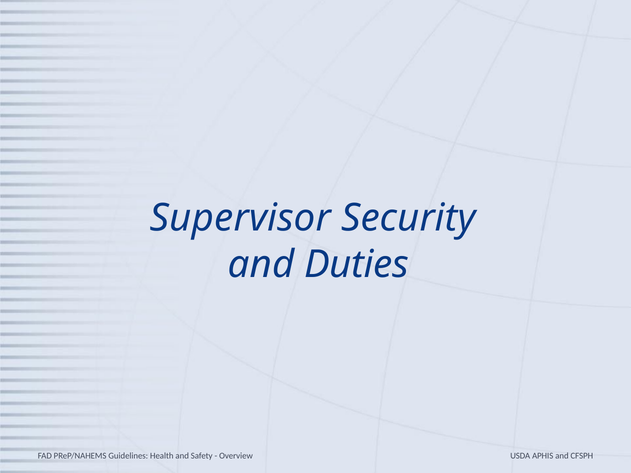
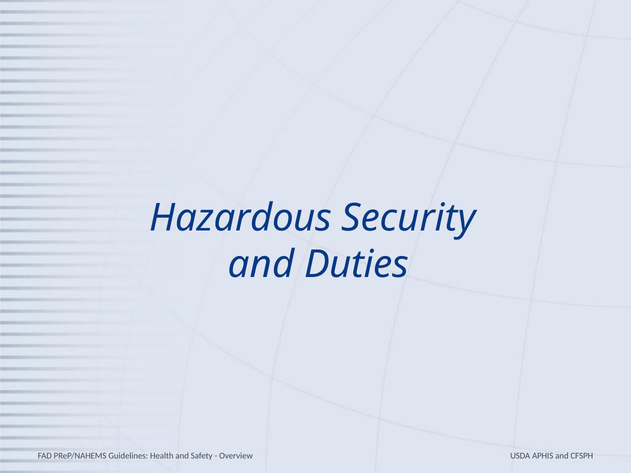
Supervisor: Supervisor -> Hazardous (241, 218)
